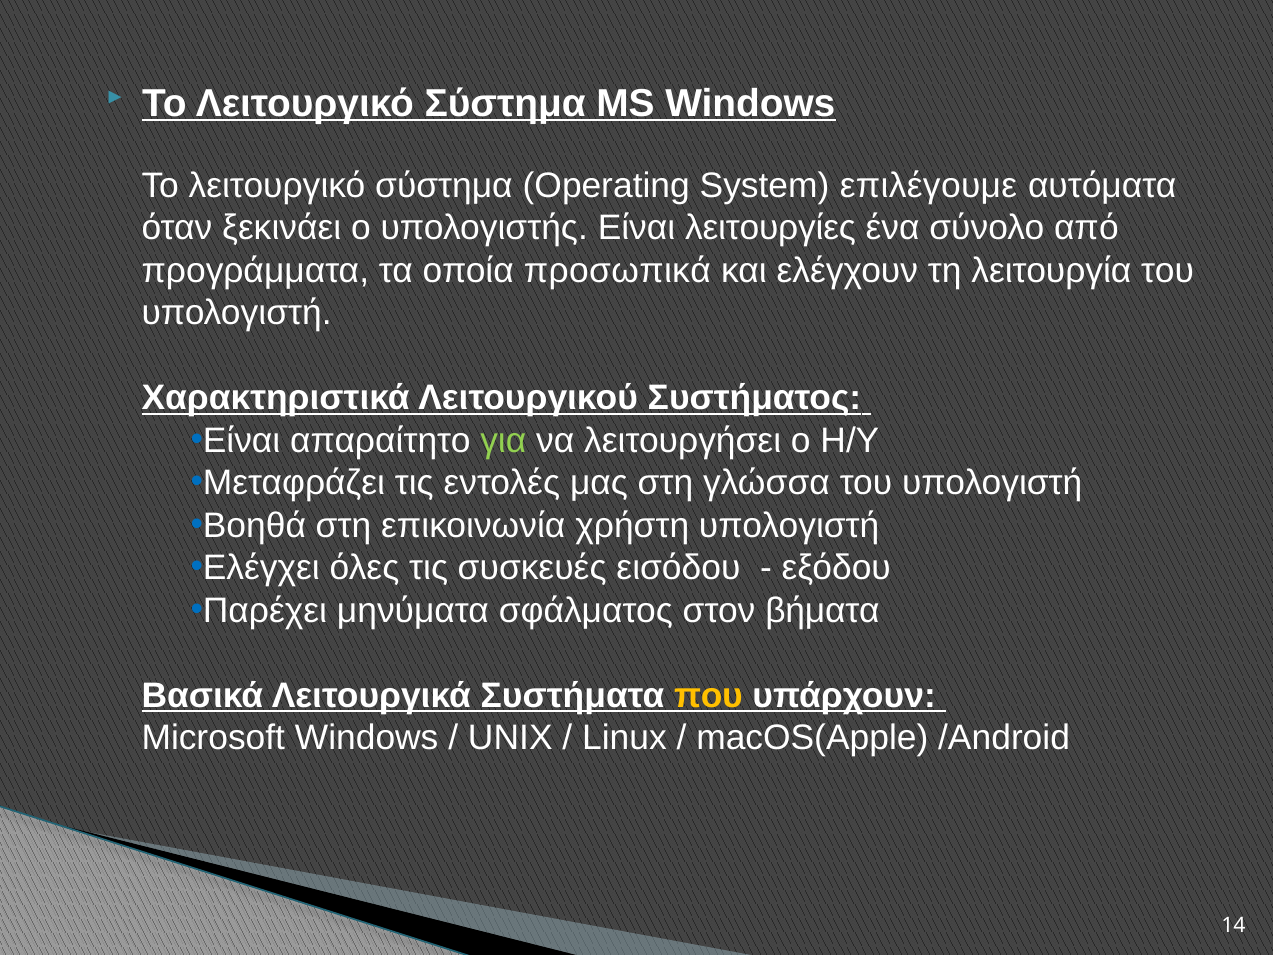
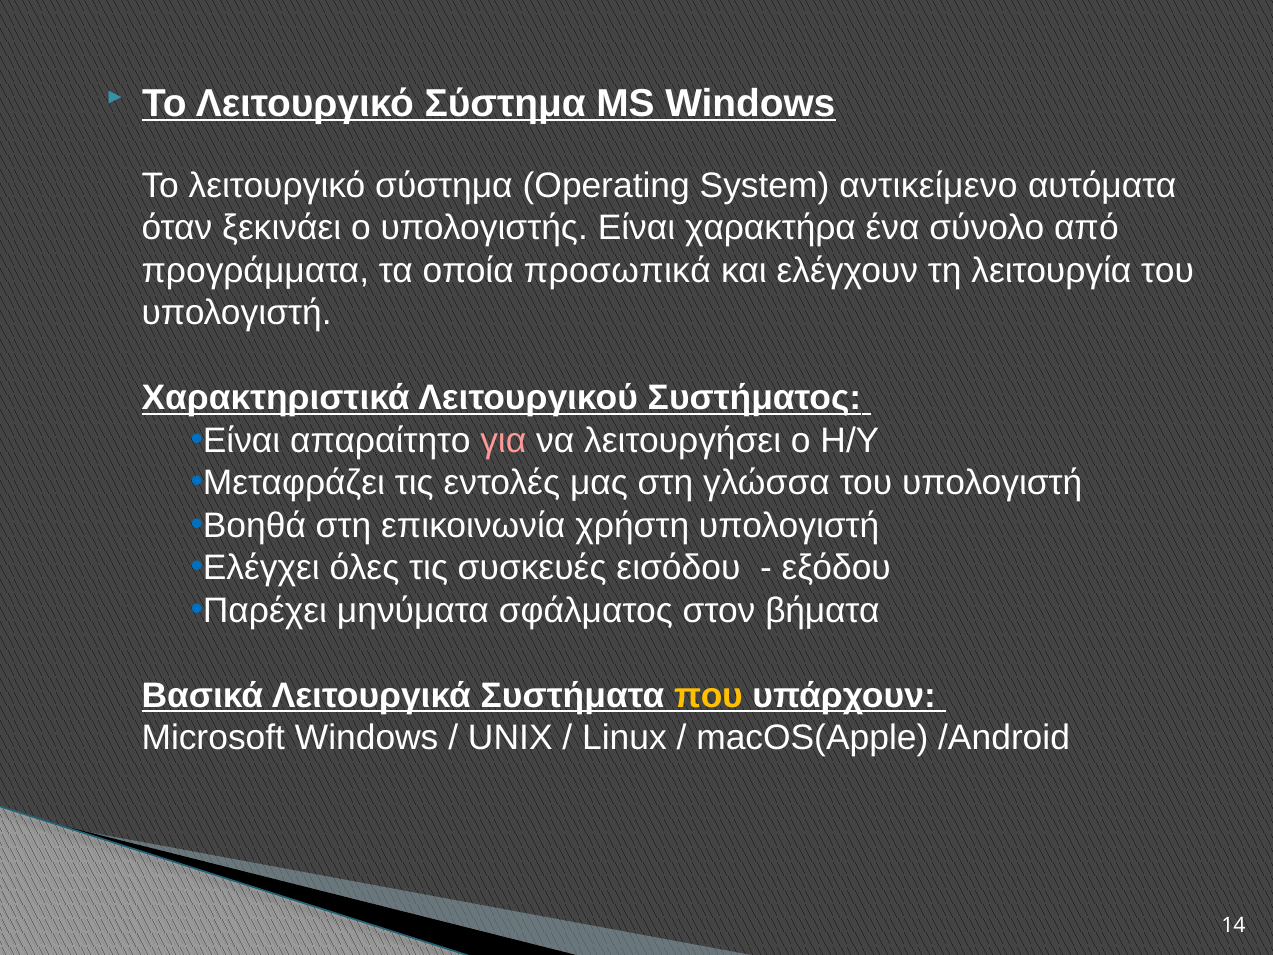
επιλέγουμε: επιλέγουμε -> αντικείμενο (929, 186)
λειτουργίες: λειτουργίες -> χαρακτήρα (770, 228)
για colour: light green -> pink (503, 440)
